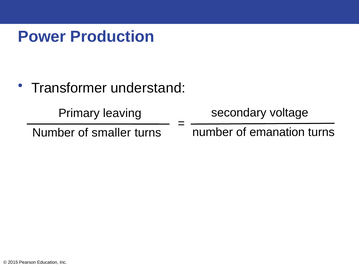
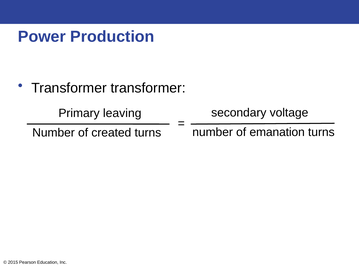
Transformer understand: understand -> transformer (148, 88)
smaller: smaller -> created (111, 133)
